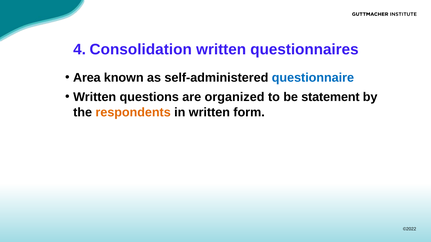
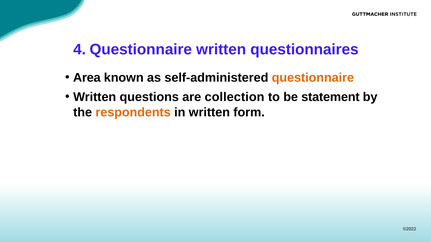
4 Consolidation: Consolidation -> Questionnaire (141, 50)
questionnaire colour: blue -> orange (313, 78)
organized: organized -> collection (235, 97)
